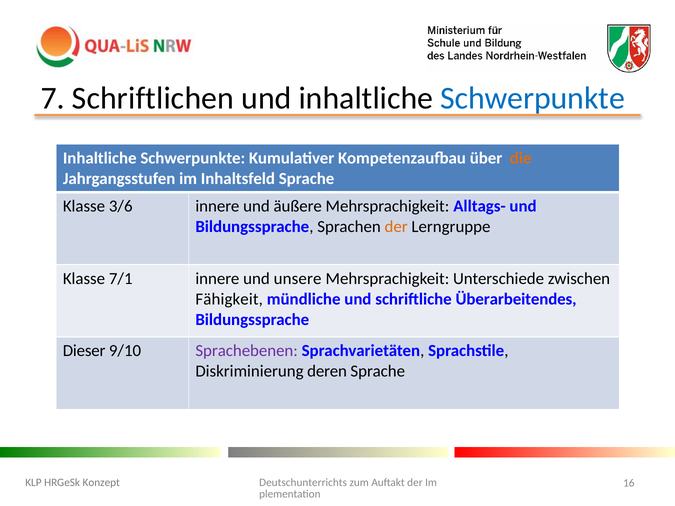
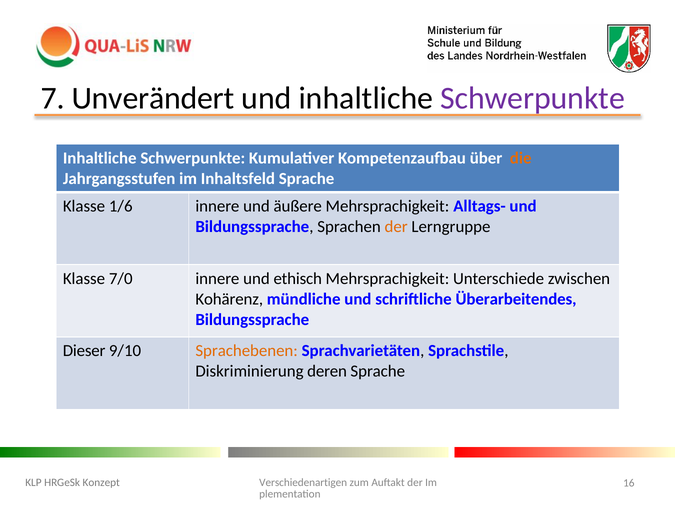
Schriftlichen: Schriftlichen -> Unverändert (153, 99)
Schwerpunkte colour: blue -> purple (533, 99)
3/6: 3/6 -> 1/6 (121, 206)
7/1: 7/1 -> 7/0 (121, 279)
unsere: unsere -> ethisch (298, 279)
Fähigkeit: Fähigkeit -> Kohärenz (229, 299)
Sprachebenen colour: purple -> orange (247, 351)
Deutschunterrichts: Deutschunterrichts -> Verschiedenartigen (303, 483)
